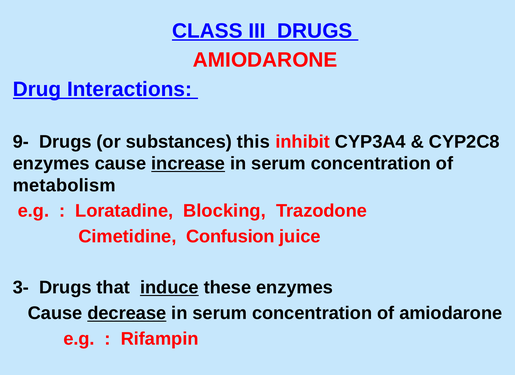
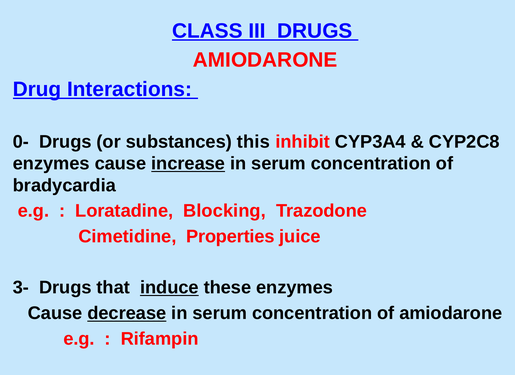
9-: 9- -> 0- (21, 141)
metabolism: metabolism -> bradycardia (64, 185)
Confusion: Confusion -> Properties (230, 236)
